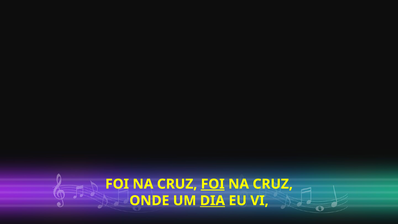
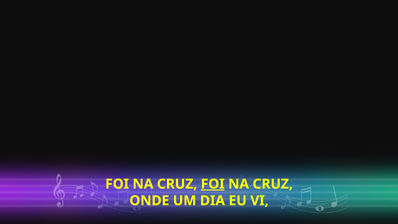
DIA underline: present -> none (212, 201)
